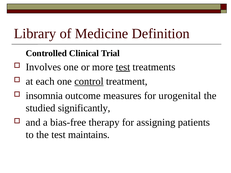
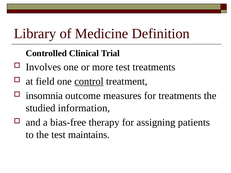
test underline: present -> none (123, 67)
each: each -> field (45, 81)
for urogenital: urogenital -> treatments (180, 96)
significantly: significantly -> information (84, 108)
